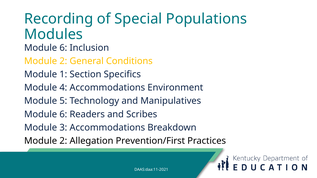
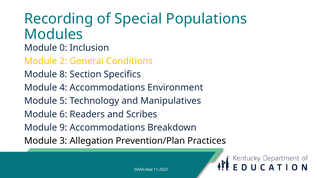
6: 6 -> 0 (63, 48)
1: 1 -> 8 (63, 75)
3: 3 -> 9 (63, 128)
2: 2 -> 3 (63, 141)
Prevention/First: Prevention/First -> Prevention/Plan (150, 141)
